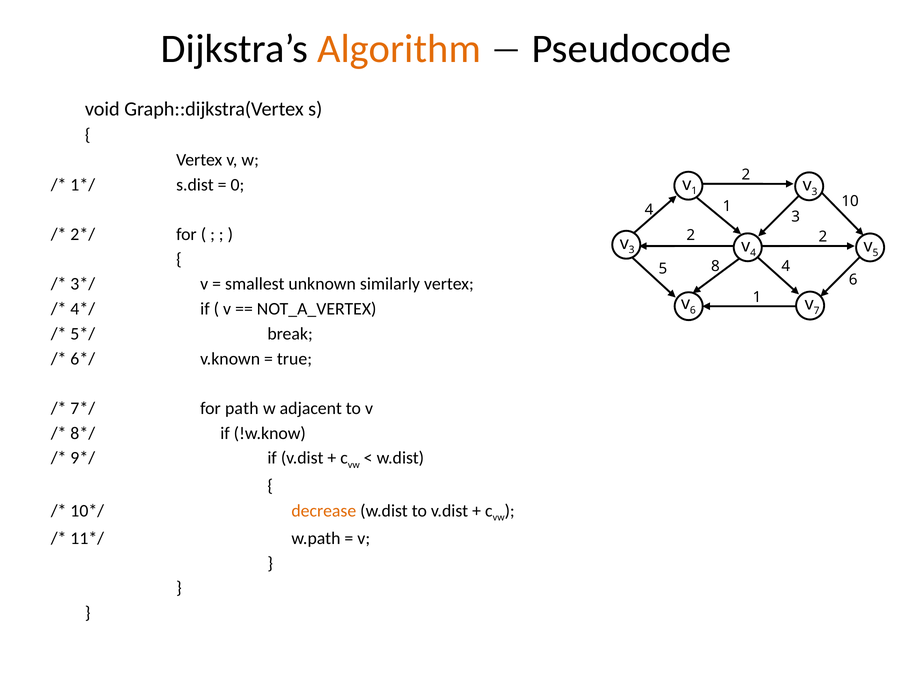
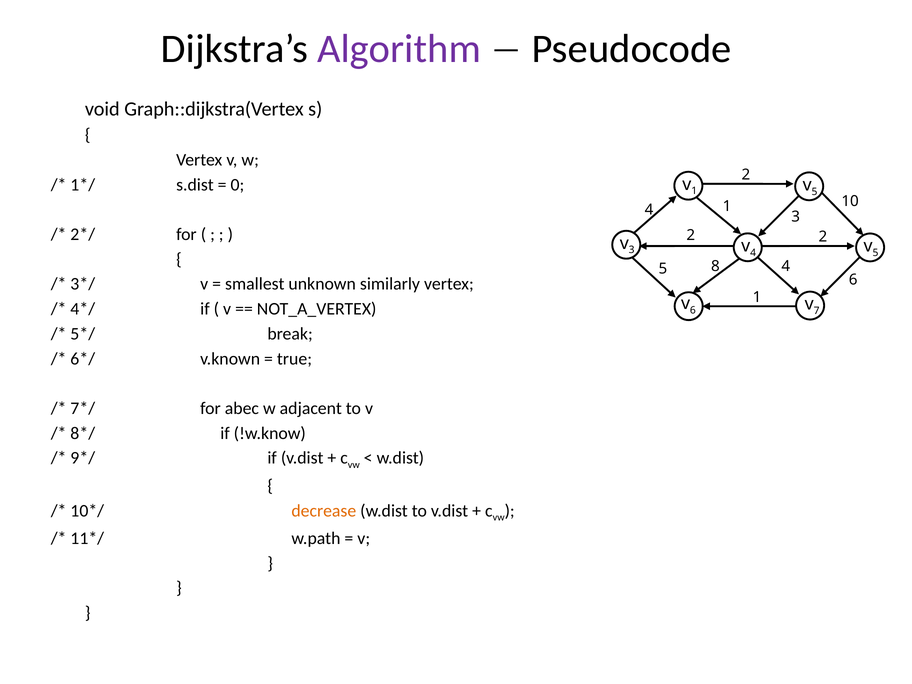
Algorithm colour: orange -> purple (399, 49)
3: 3 -> 5 (815, 192)
path: path -> abec (242, 408)
